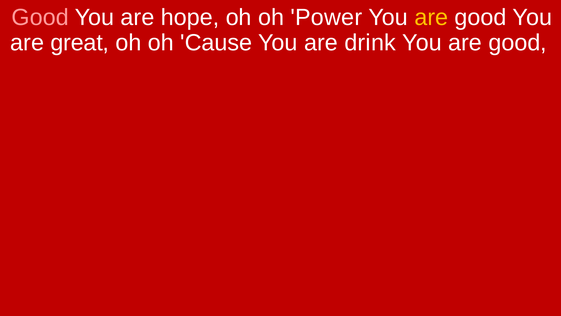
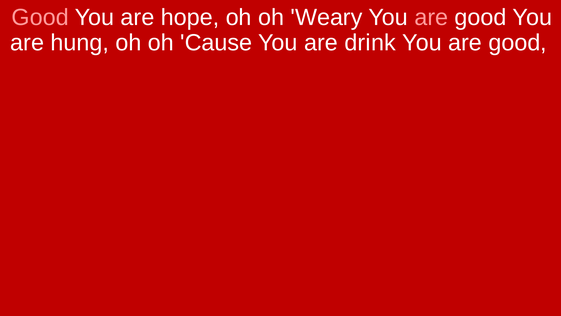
Power: Power -> Weary (327, 17)
are colour: yellow -> pink (431, 17)
great: great -> hung (80, 43)
